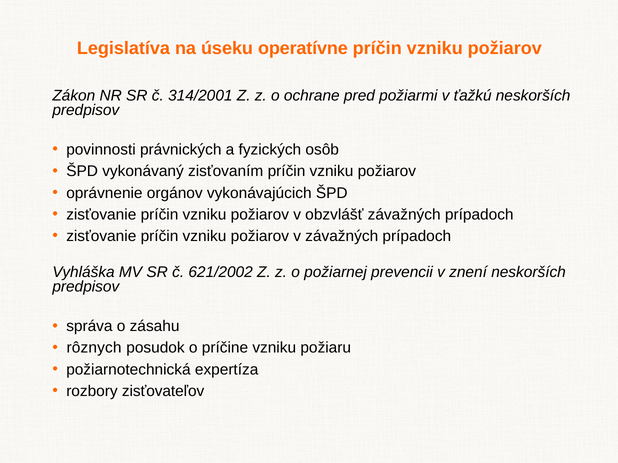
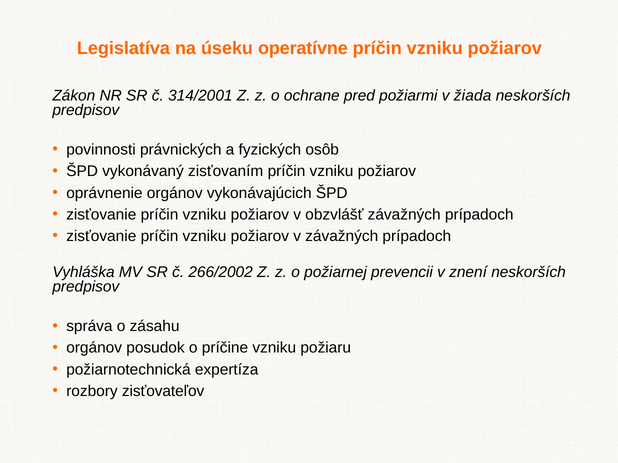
ťažkú: ťažkú -> žiada (473, 96)
621/2002: 621/2002 -> 266/2002 (221, 272)
rôznych: rôznych -> orgánov (94, 348)
